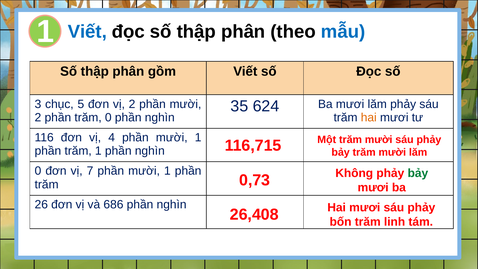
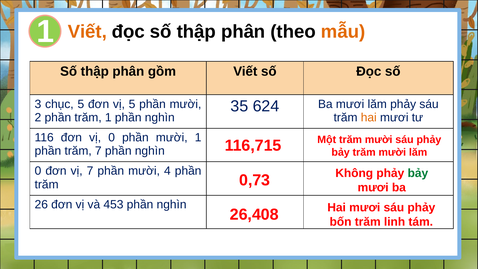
Viết colour: blue -> orange (87, 32)
mẫu colour: blue -> orange (343, 32)
vị 2: 2 -> 5 (132, 104)
trăm 0: 0 -> 1 (108, 117)
vị 4: 4 -> 0 (112, 137)
trăm 1: 1 -> 7 (98, 151)
7 phần mười 1: 1 -> 4 (167, 171)
686: 686 -> 453 (113, 204)
